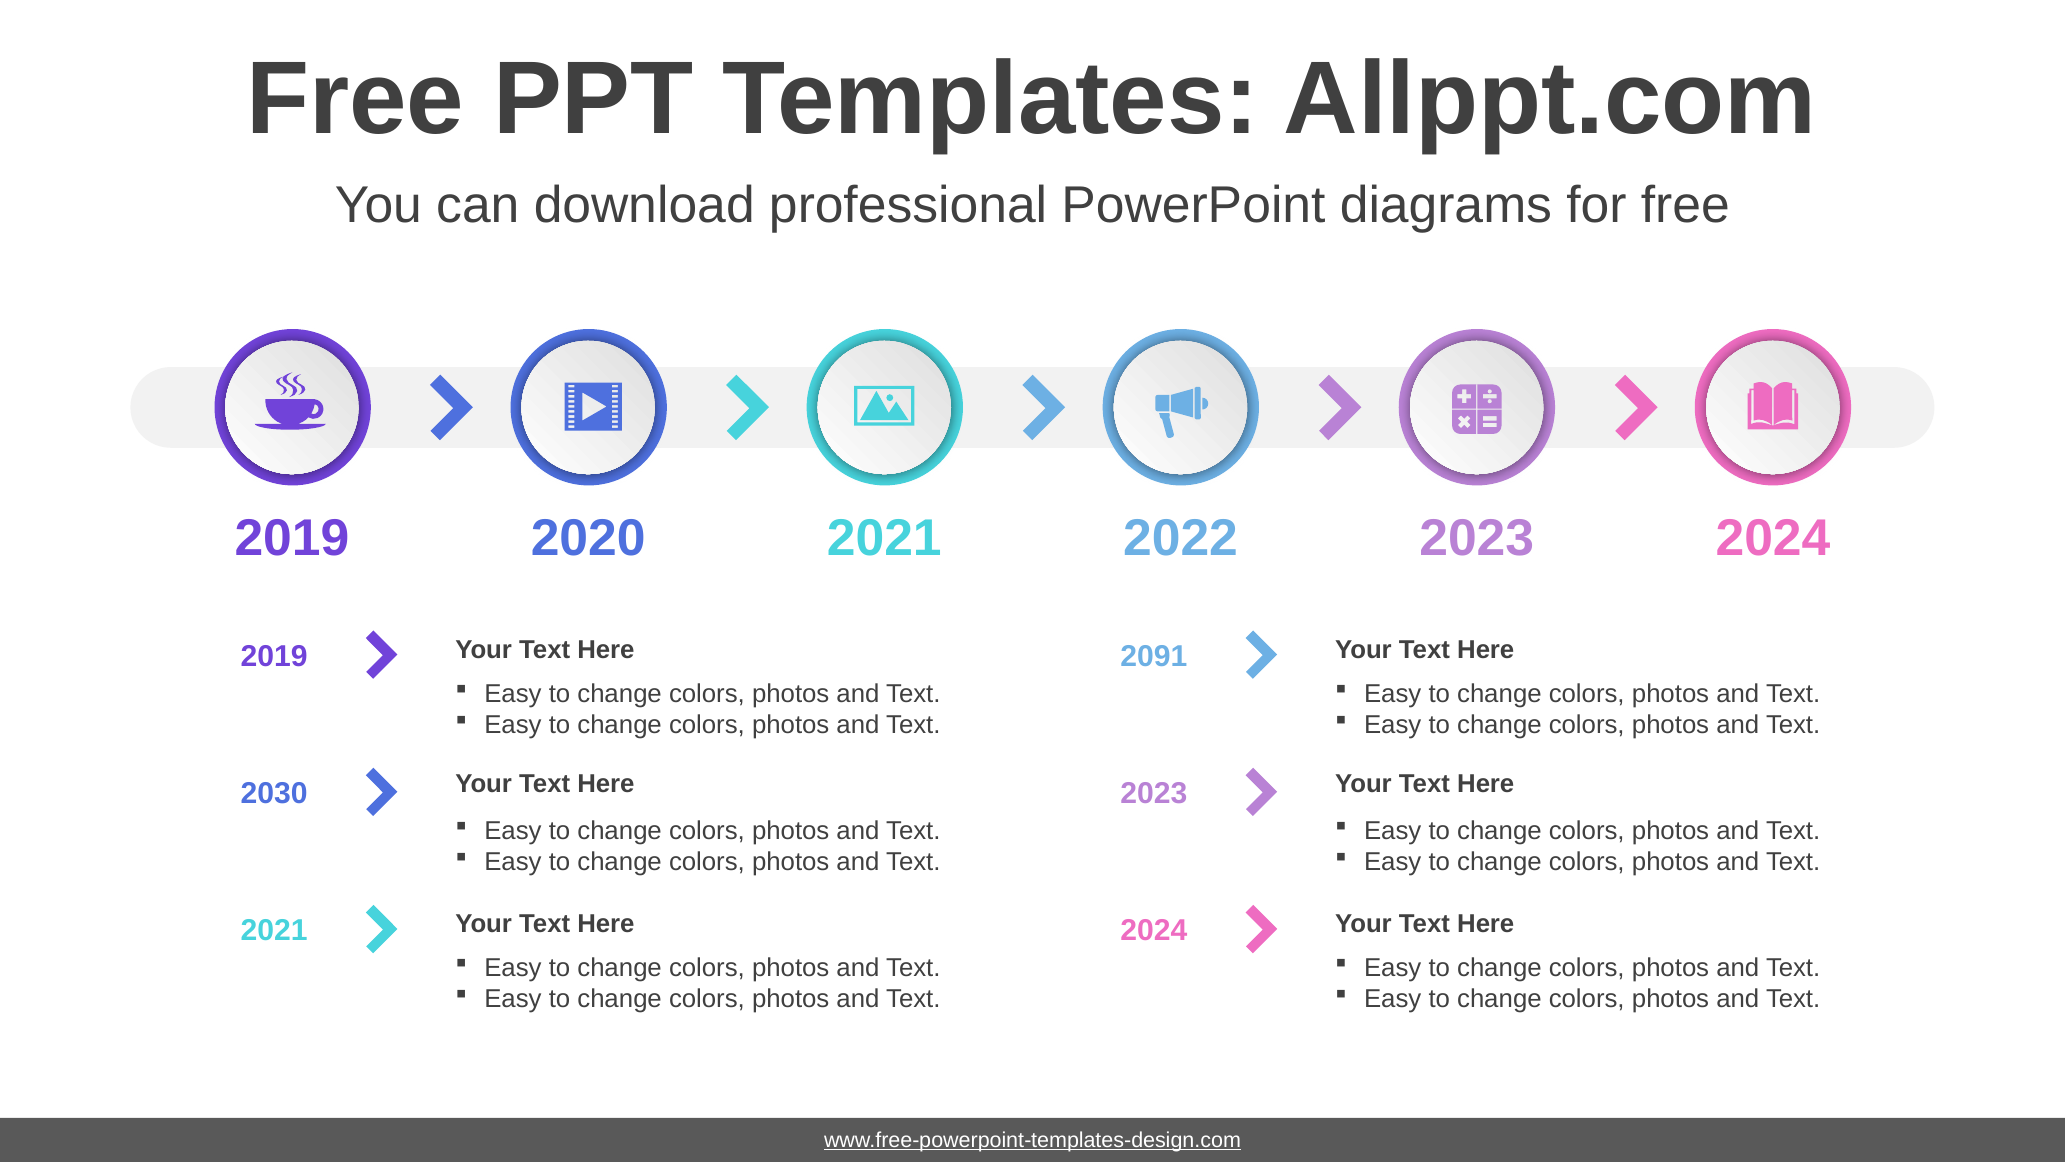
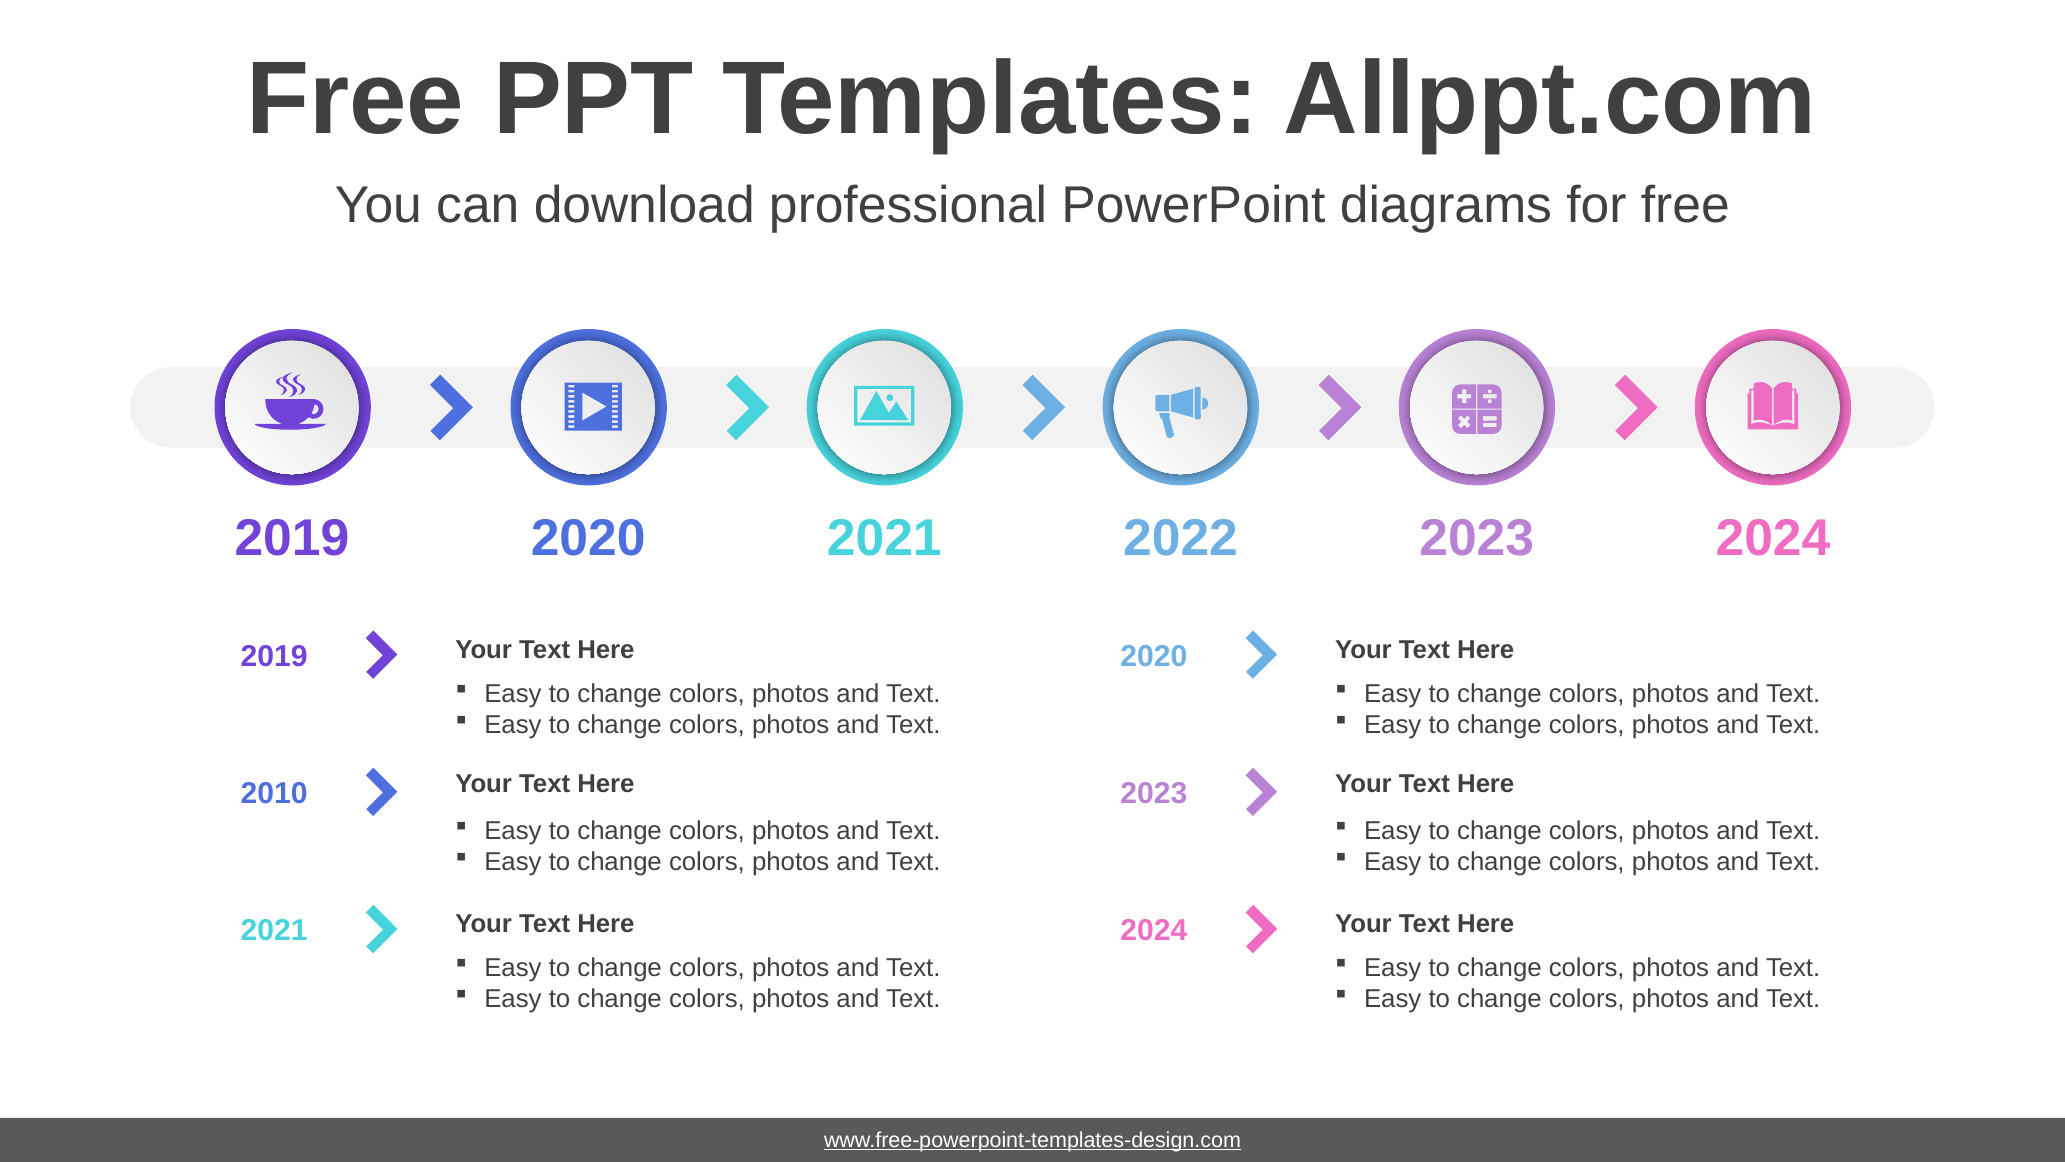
2091: 2091 -> 2020 (1154, 656)
2030: 2030 -> 2010 (274, 793)
